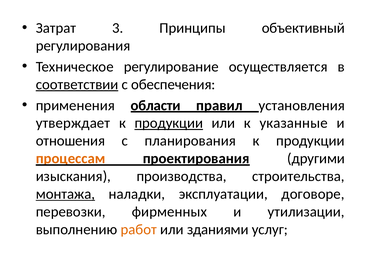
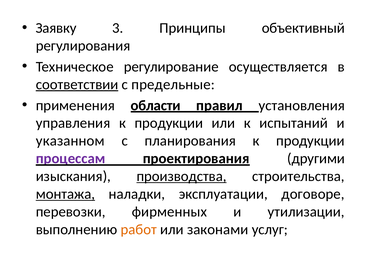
Затрат: Затрат -> Заявку (56, 28)
обеспечения: обеспечения -> предельные (173, 84)
утверждает: утверждает -> управления (73, 123)
продукции underline: present -> none (169, 123)
указанные: указанные -> испытаний (294, 123)
отношения: отношения -> указанном (70, 141)
процессам colour: orange -> purple (71, 159)
производства underline: none -> present (182, 176)
зданиями: зданиями -> законами (218, 230)
